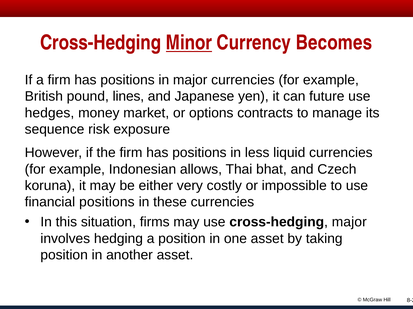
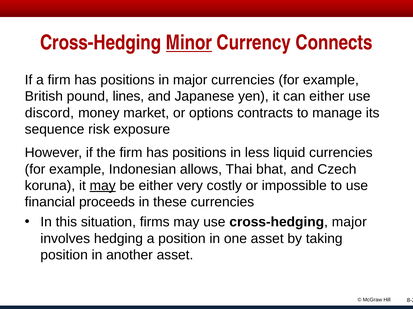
Becomes: Becomes -> Connects (334, 43)
can future: future -> either (327, 97)
hedges: hedges -> discord (49, 113)
may underline: none -> present (103, 186)
financial positions: positions -> proceeds (107, 203)
